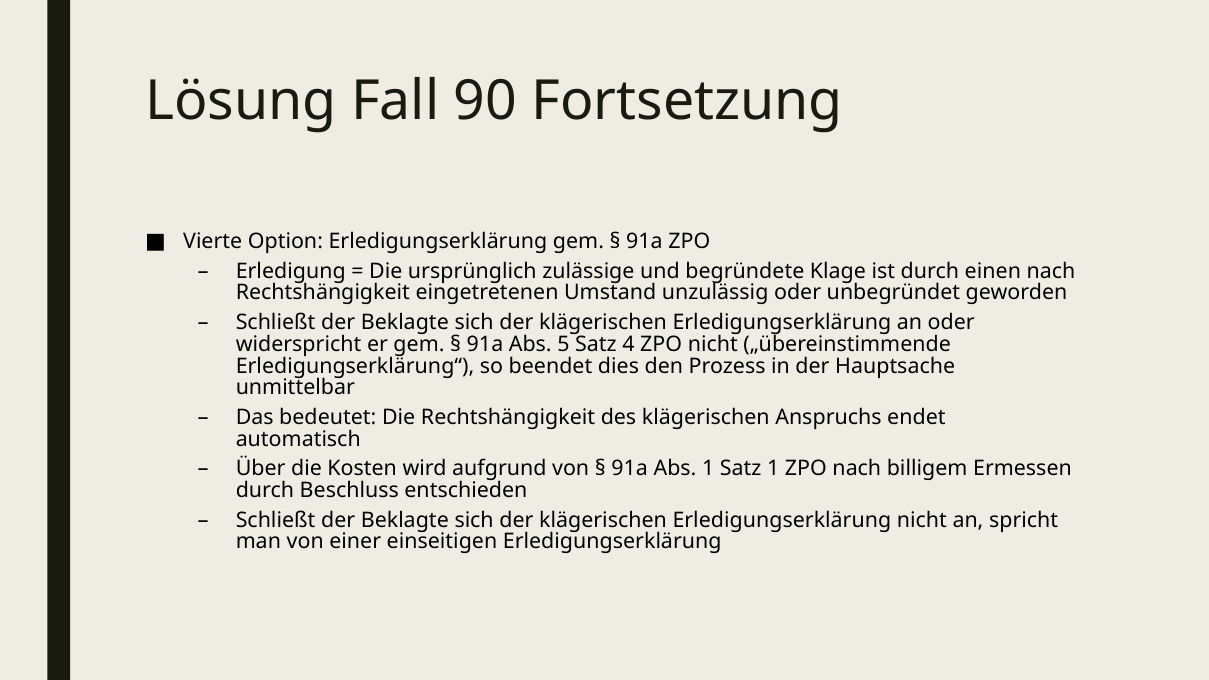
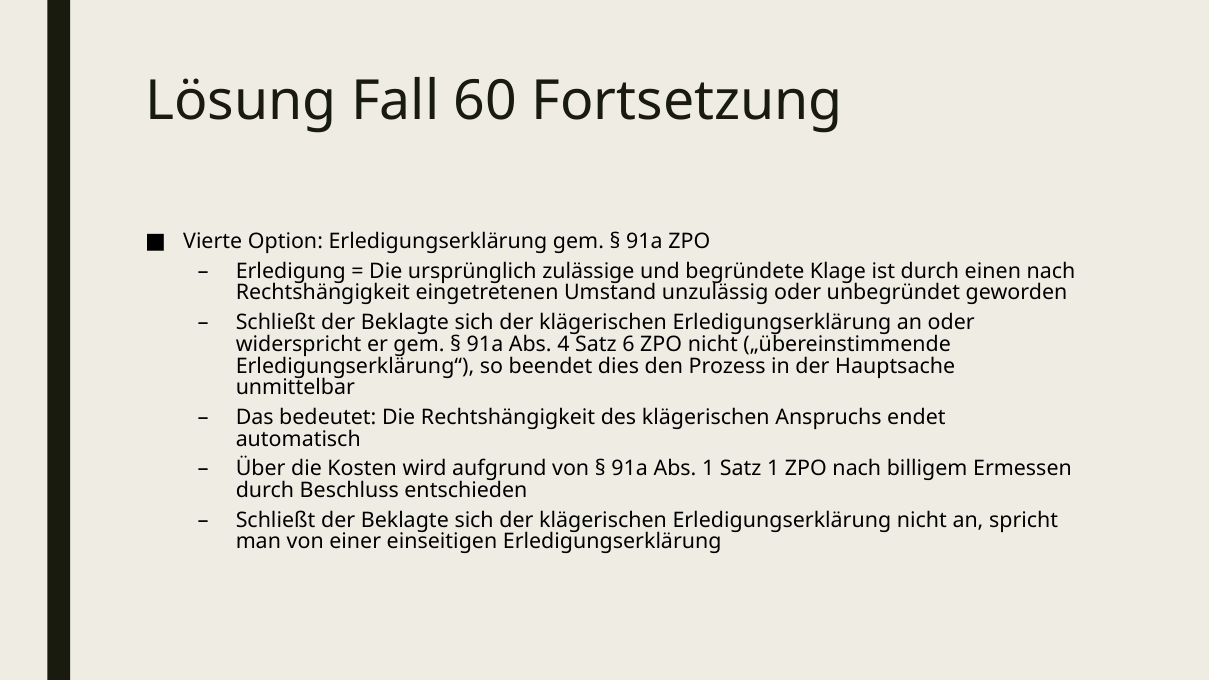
90: 90 -> 60 (486, 102)
5: 5 -> 4 (563, 344)
4: 4 -> 6 (629, 344)
